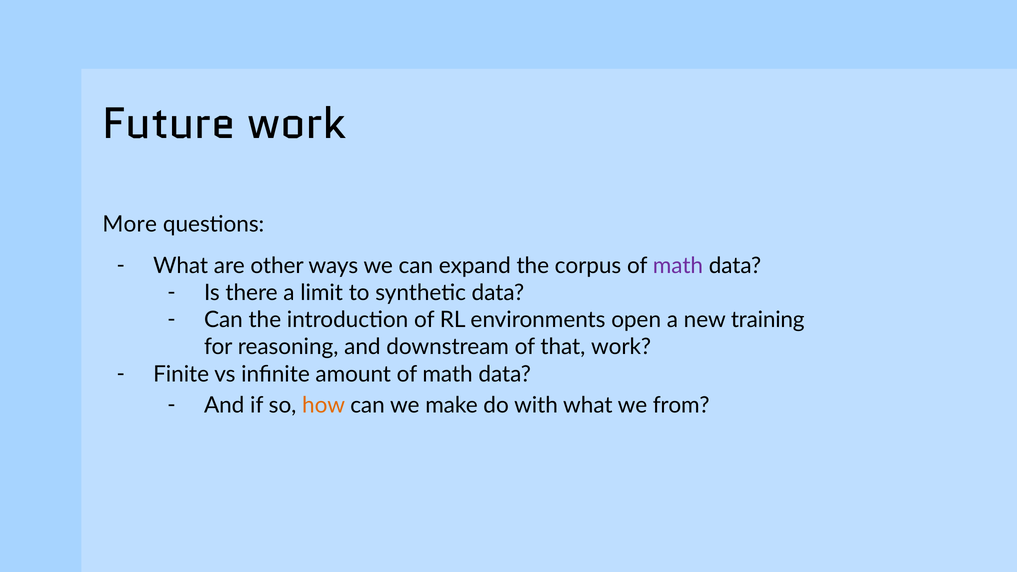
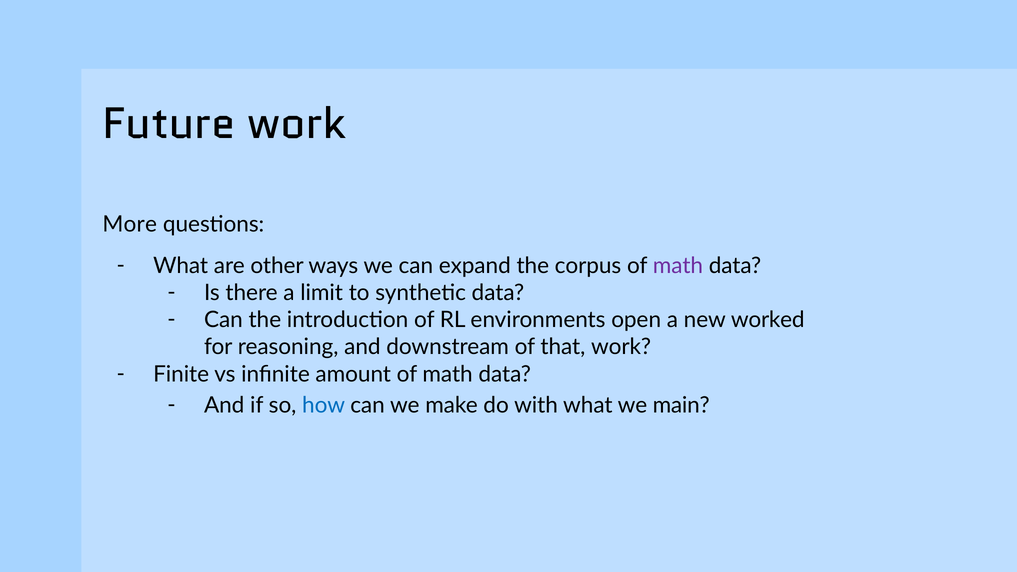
training: training -> worked (768, 320)
how colour: orange -> blue (324, 405)
from: from -> main (681, 405)
